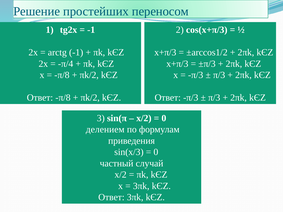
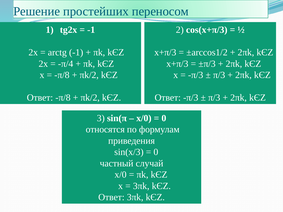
x/2: x/2 -> x/0 (144, 118)
делением: делением -> относятся (105, 130)
x/2: x/2 -> x/0 (121, 175)
